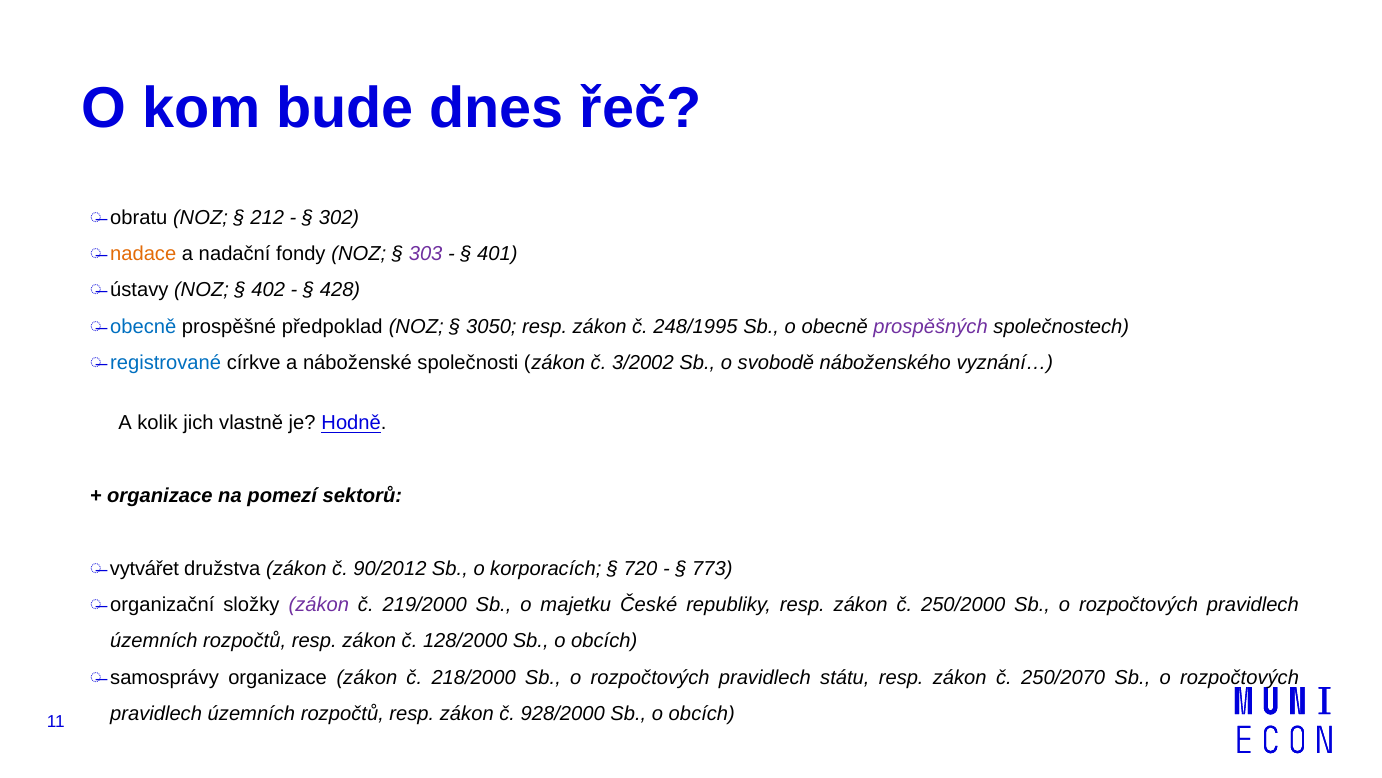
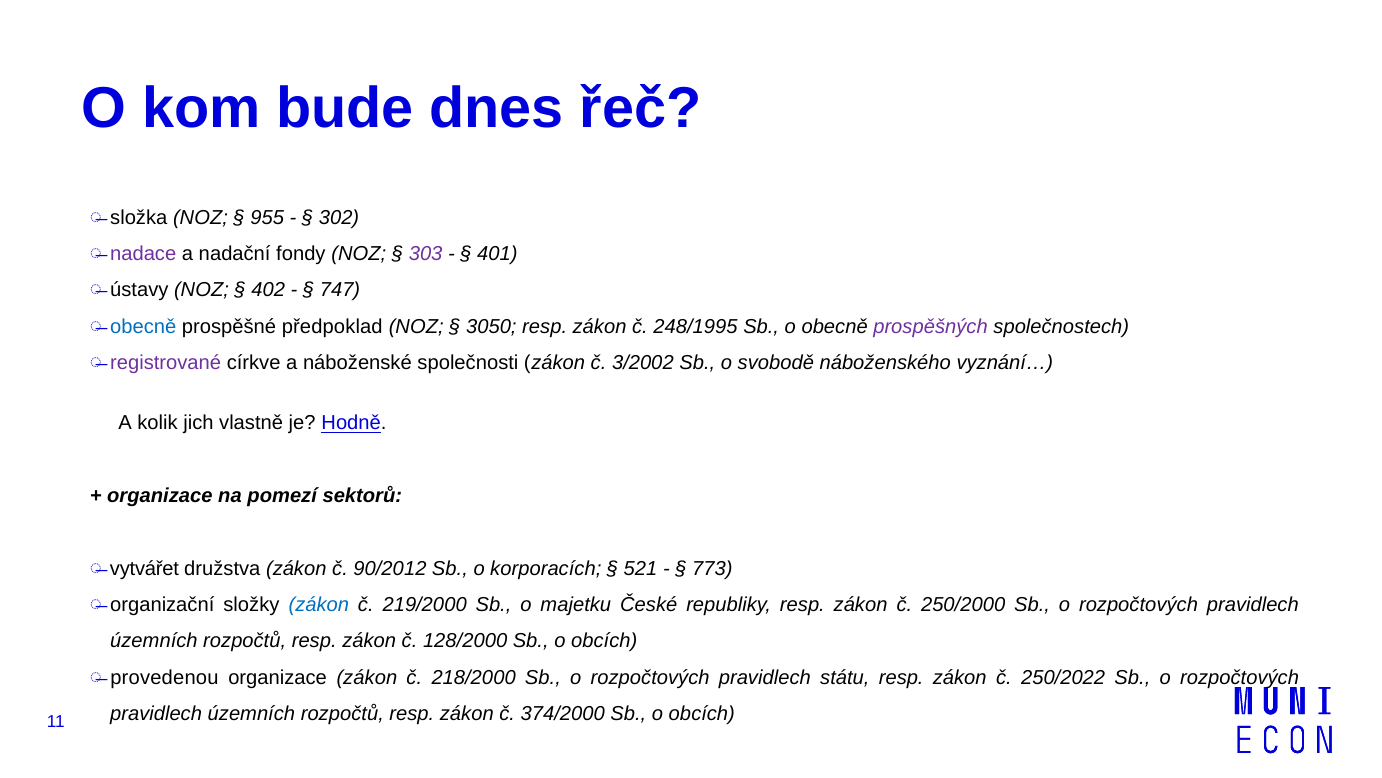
obratu: obratu -> složka (139, 217)
212: 212 -> 955 (267, 217)
nadace colour: orange -> purple (143, 254)
428: 428 -> 747 (340, 290)
registrované colour: blue -> purple (166, 362)
720: 720 -> 521 (641, 568)
zákon colour: purple -> blue (319, 604)
samosprávy: samosprávy -> provedenou (164, 677)
250/2070: 250/2070 -> 250/2022 (1063, 677)
928/2000: 928/2000 -> 374/2000 (563, 713)
